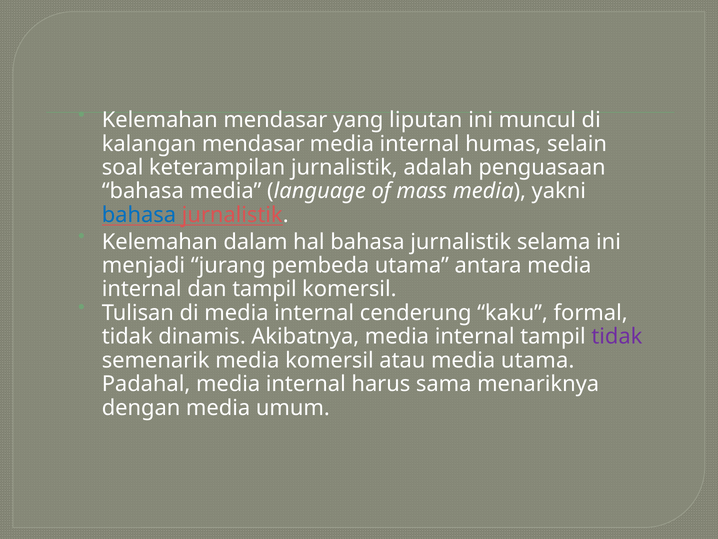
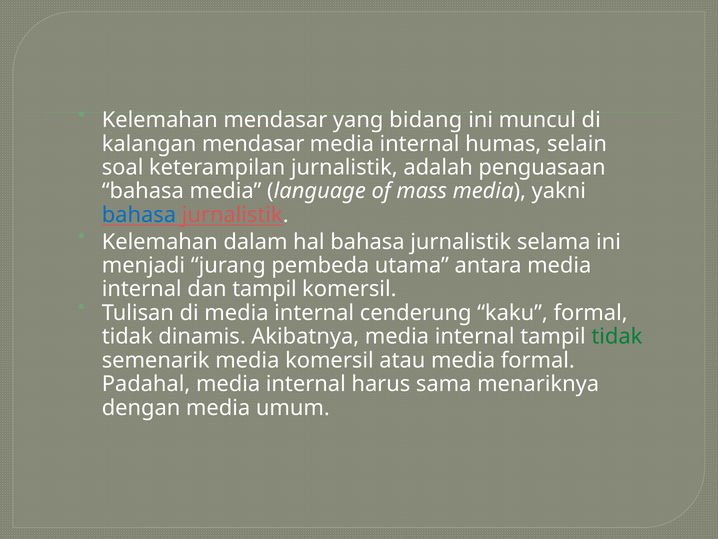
liputan: liputan -> bidang (426, 120)
tidak colour: purple -> green (617, 336)
media utama: utama -> formal (538, 360)
